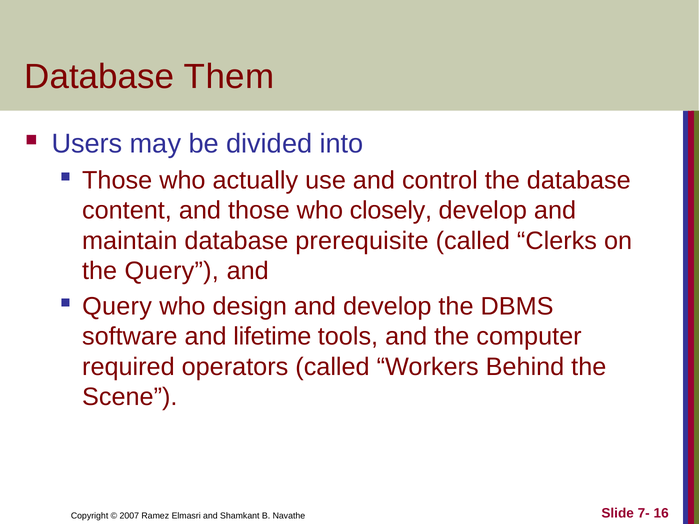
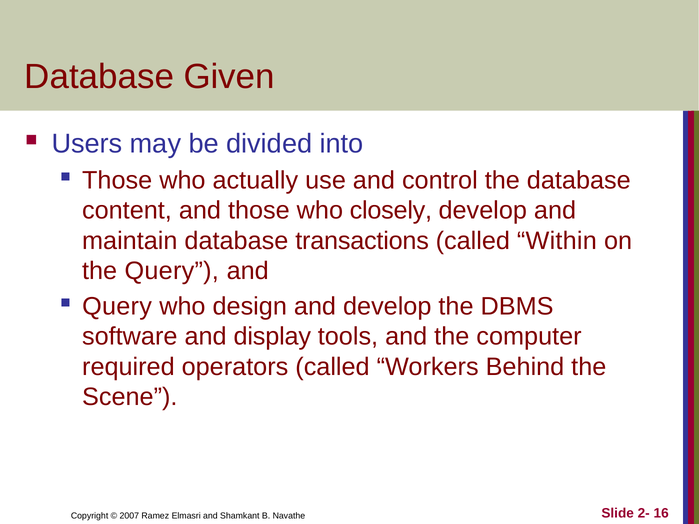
Them: Them -> Given (229, 77)
prerequisite: prerequisite -> transactions (362, 241)
Clerks: Clerks -> Within (557, 241)
lifetime: lifetime -> display (272, 337)
7-: 7- -> 2- (644, 514)
